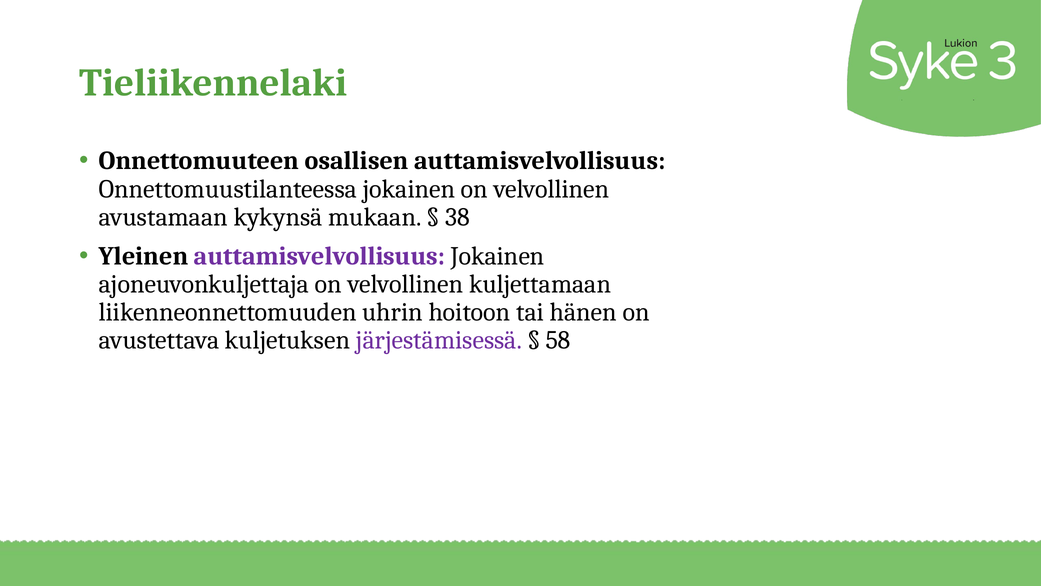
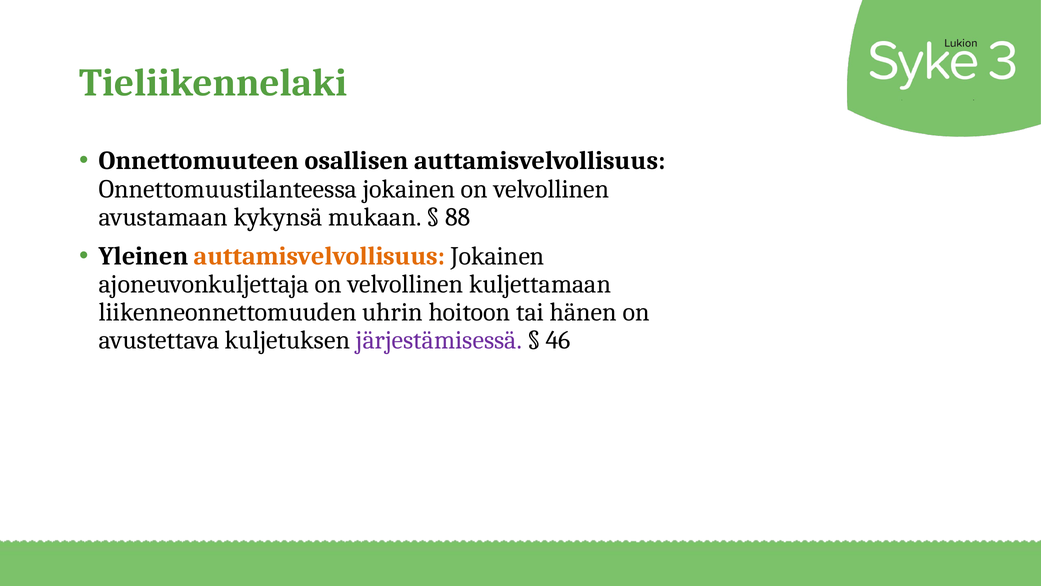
38: 38 -> 88 (458, 217)
auttamisvelvollisuus colour: purple -> orange (320, 256)
58: 58 -> 46 (558, 340)
